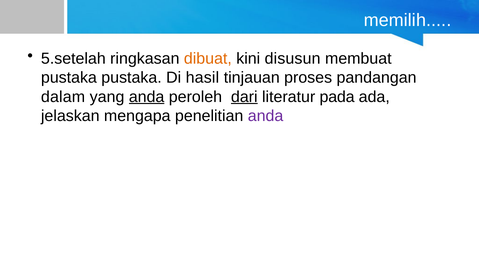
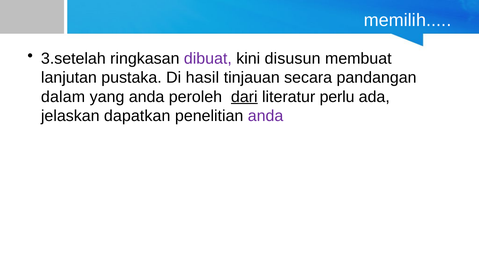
5.setelah: 5.setelah -> 3.setelah (73, 59)
dibuat colour: orange -> purple (208, 59)
pustaka: pustaka -> lanjutan (69, 78)
proses: proses -> secara (308, 78)
anda underline: present -> none (147, 97)
pada: pada -> perlu (337, 97)
mengapa: mengapa -> dapatkan (137, 116)
